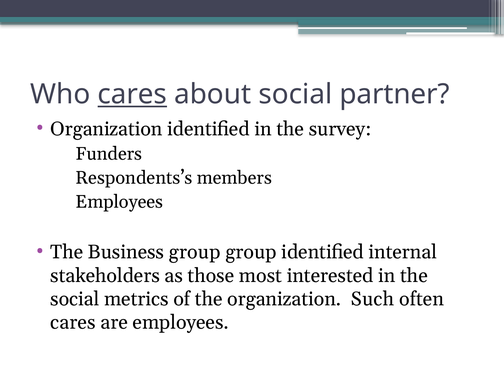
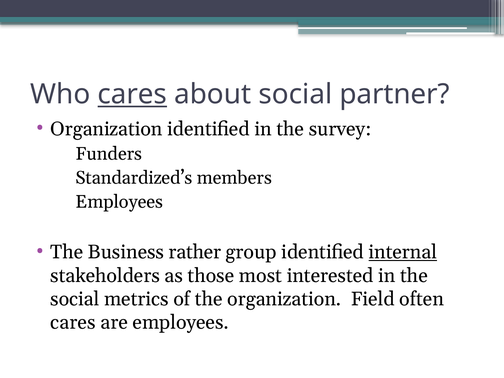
Respondents’s: Respondents’s -> Standardized’s (134, 178)
Business group: group -> rather (195, 252)
internal underline: none -> present (403, 252)
Such: Such -> Field (373, 299)
